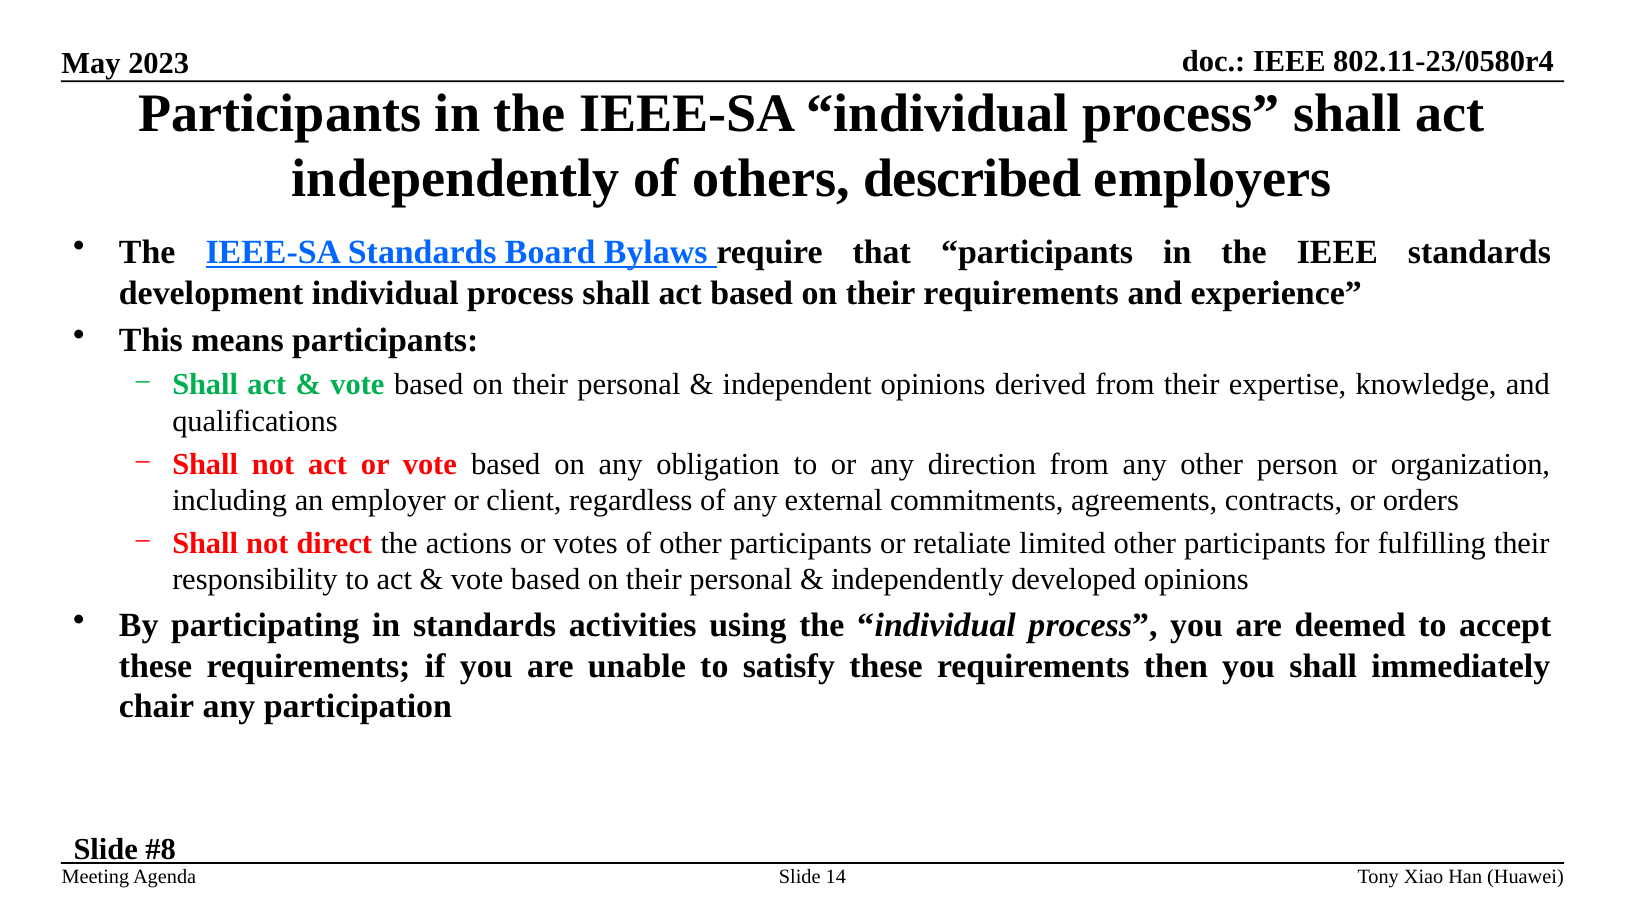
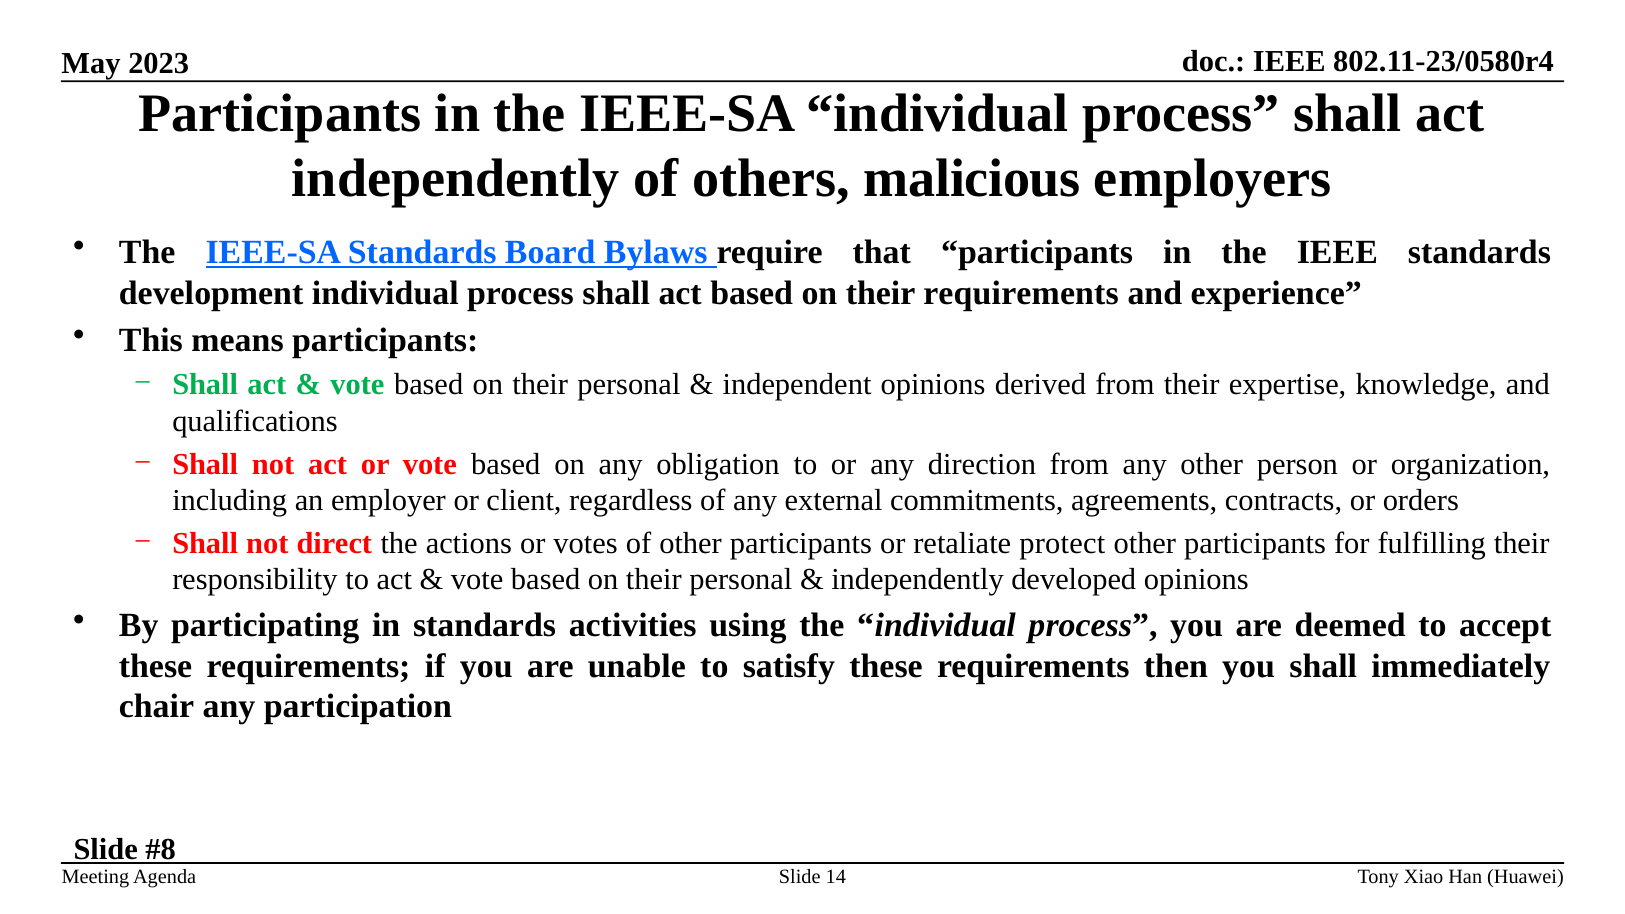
described: described -> malicious (972, 178)
limited: limited -> protect (1062, 543)
